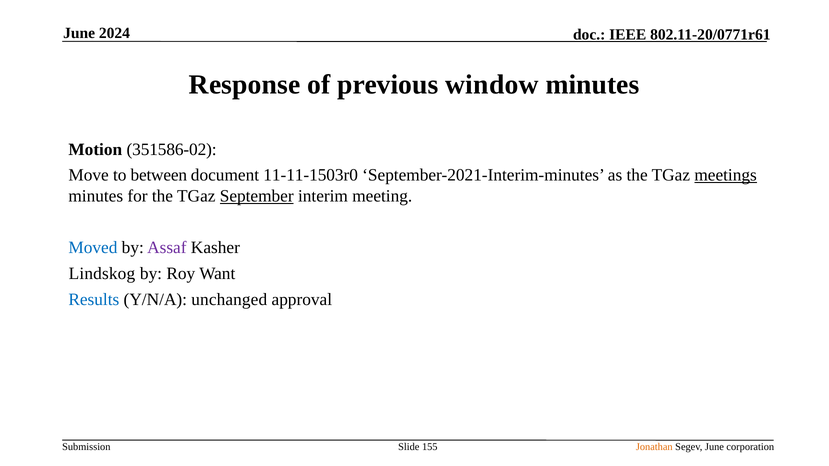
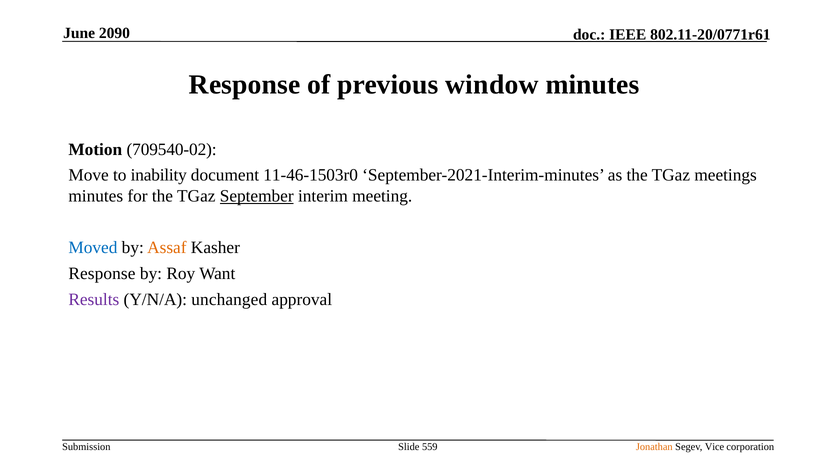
2024: 2024 -> 2090 (114, 33)
351586-02: 351586-02 -> 709540-02 (172, 149)
between: between -> inability (159, 175)
11-11-1503r0: 11-11-1503r0 -> 11-46-1503r0 (311, 175)
meetings underline: present -> none (726, 175)
Assaf colour: purple -> orange (167, 248)
Lindskog: Lindskog -> Response (102, 274)
Results colour: blue -> purple (94, 300)
155: 155 -> 559 (430, 447)
Segev June: June -> Vice (714, 447)
